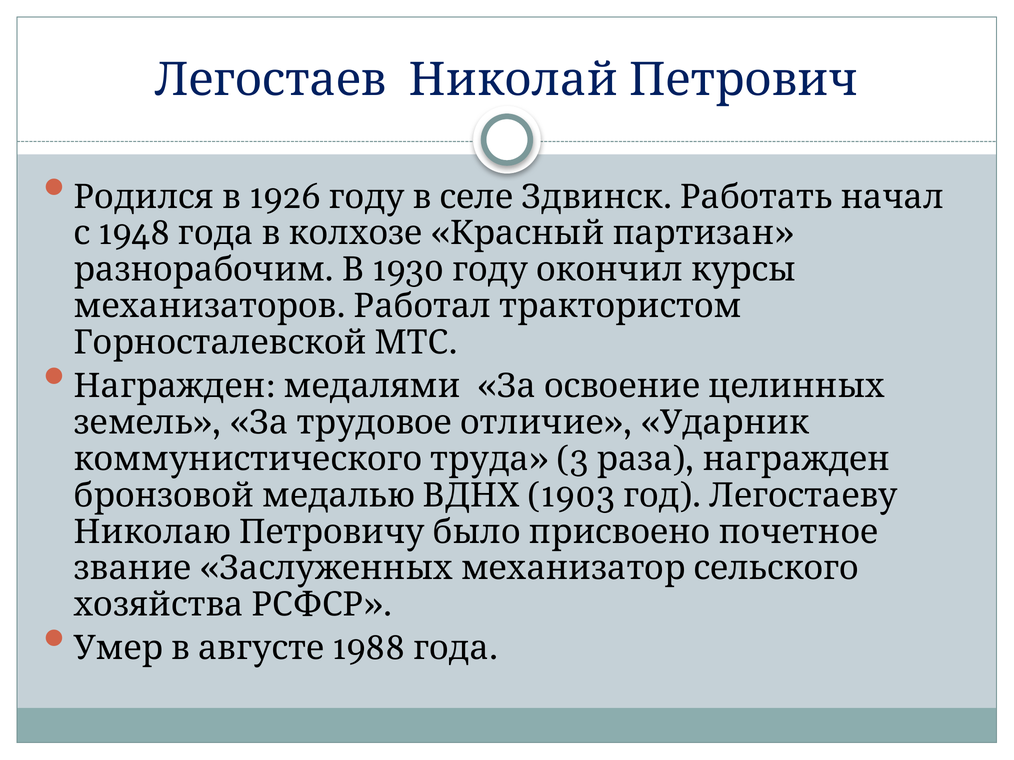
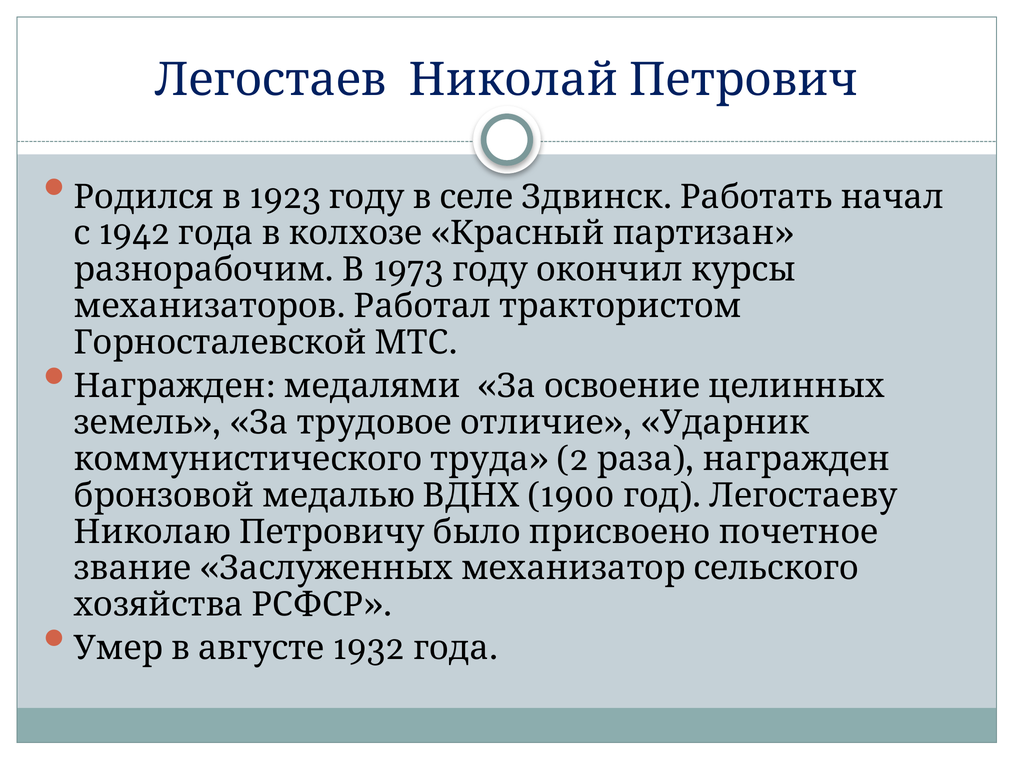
1926: 1926 -> 1923 (285, 197)
1948: 1948 -> 1942 (134, 233)
1930: 1930 -> 1973 (408, 270)
3: 3 -> 2 (573, 459)
1903: 1903 -> 1900 (572, 496)
1988: 1988 -> 1932 (369, 649)
